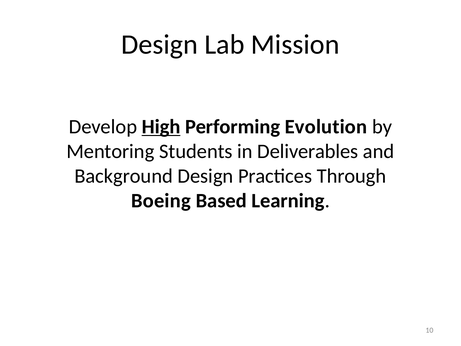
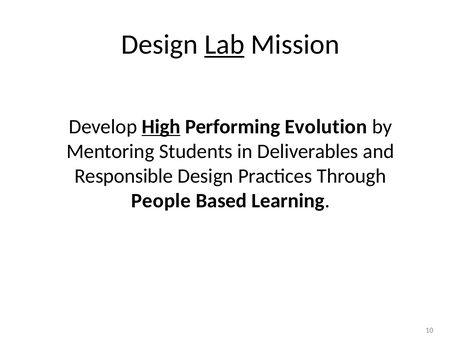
Lab underline: none -> present (224, 45)
Background: Background -> Responsible (124, 176)
Boeing: Boeing -> People (161, 200)
